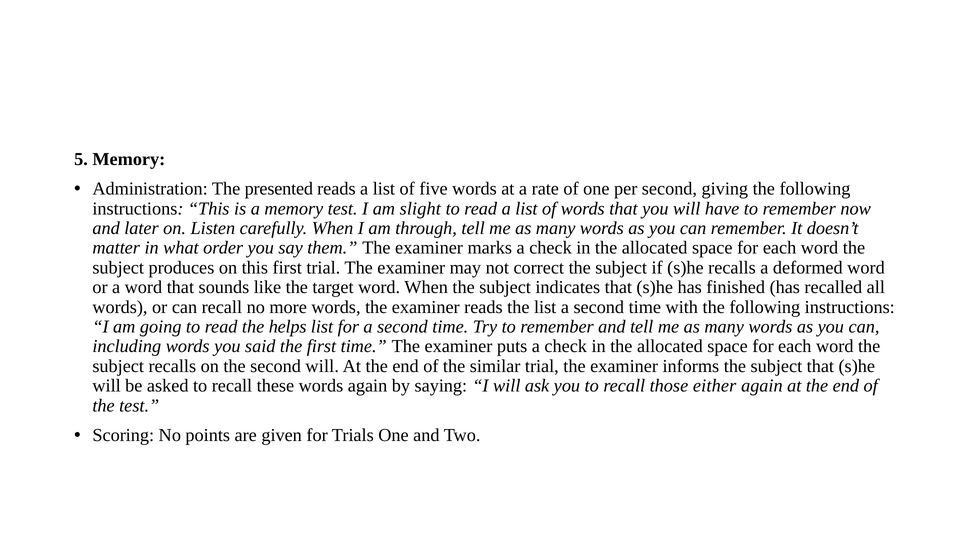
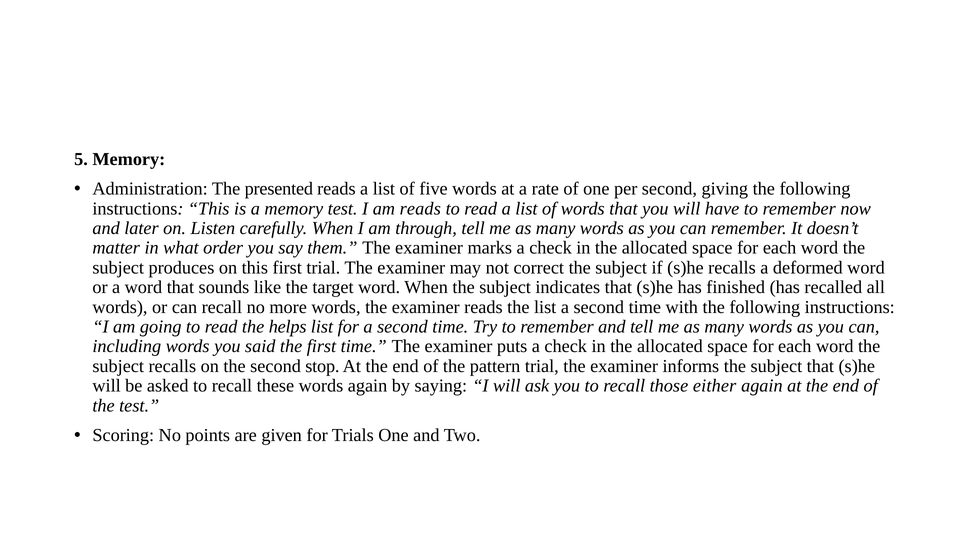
am slight: slight -> reads (420, 209)
second will: will -> stop (322, 366)
similar: similar -> pattern (495, 366)
